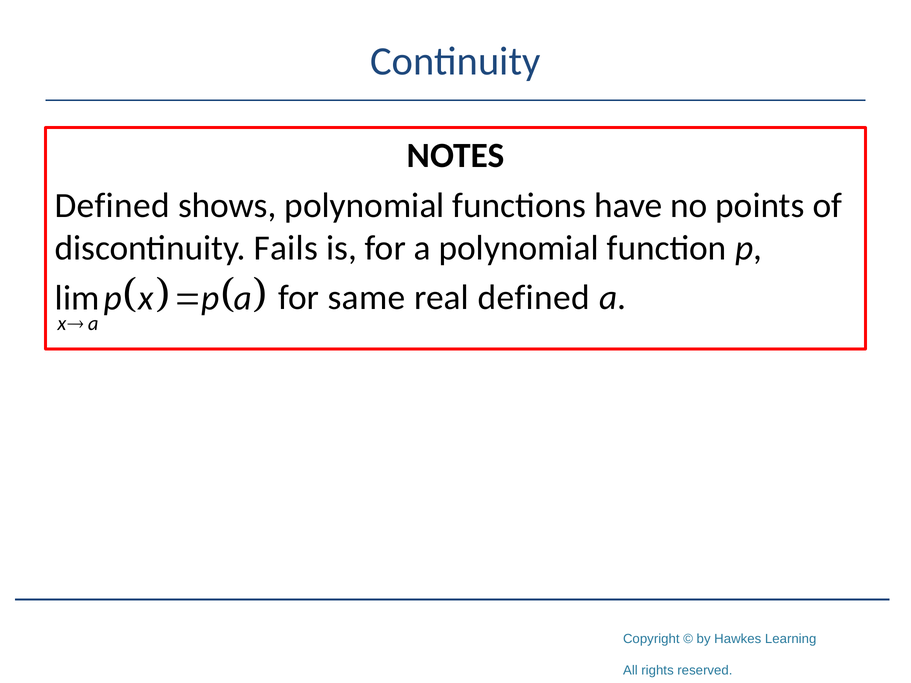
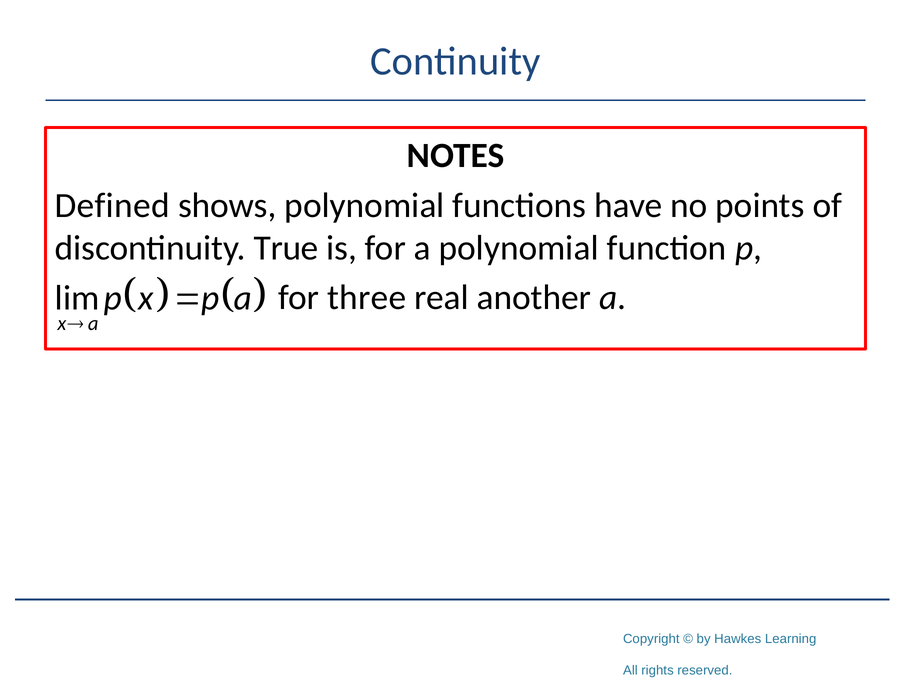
Fails: Fails -> True (286, 248)
same: same -> three (367, 298)
real defined: defined -> another (534, 298)
